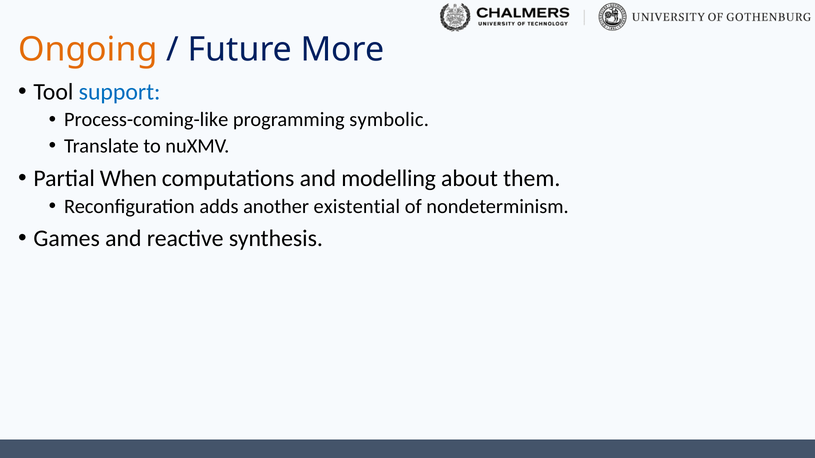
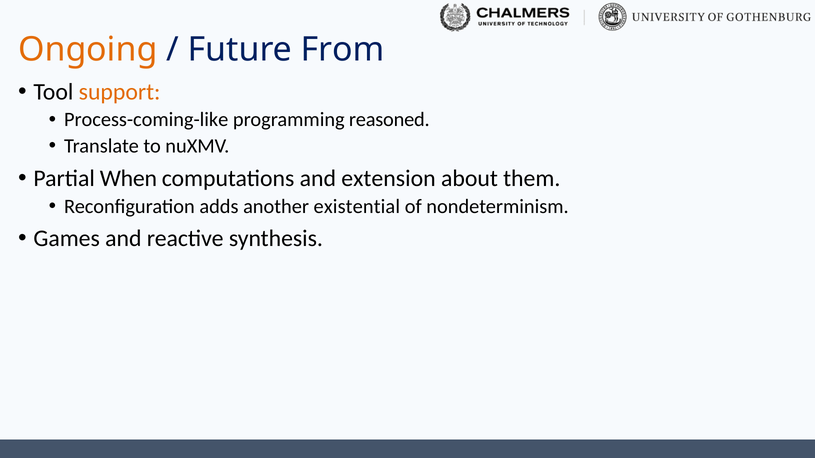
More: More -> From (343, 50)
support colour: blue -> orange (120, 92)
symbolic: symbolic -> reasoned (389, 120)
modelling: modelling -> extension (389, 178)
